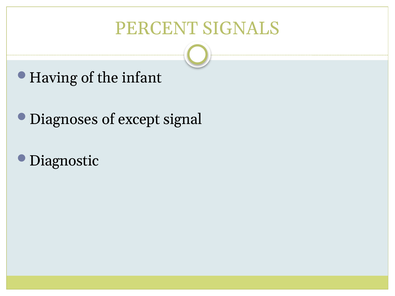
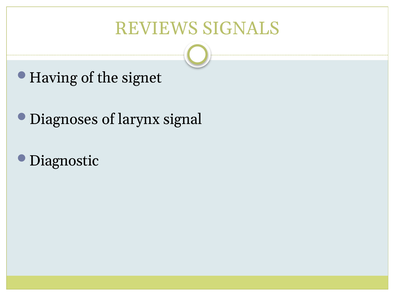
PERCENT: PERCENT -> REVIEWS (156, 29)
infant: infant -> signet (142, 78)
except: except -> larynx (139, 119)
